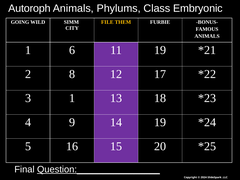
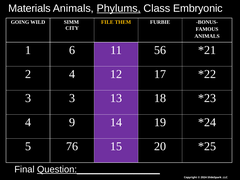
Autoroph: Autoroph -> Materials (29, 8)
Phylums underline: none -> present (119, 8)
11 19: 19 -> 56 (160, 50)
2 8: 8 -> 4 (72, 74)
3 1: 1 -> 3 (72, 98)
16: 16 -> 76 (72, 146)
